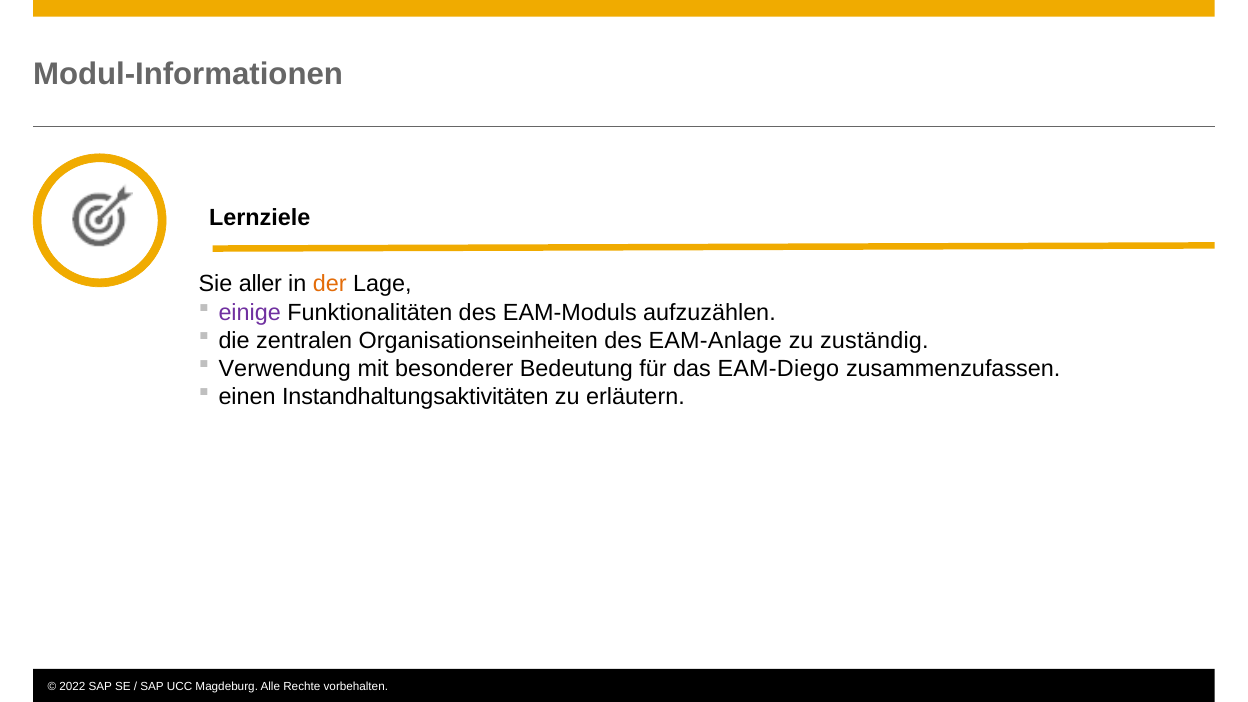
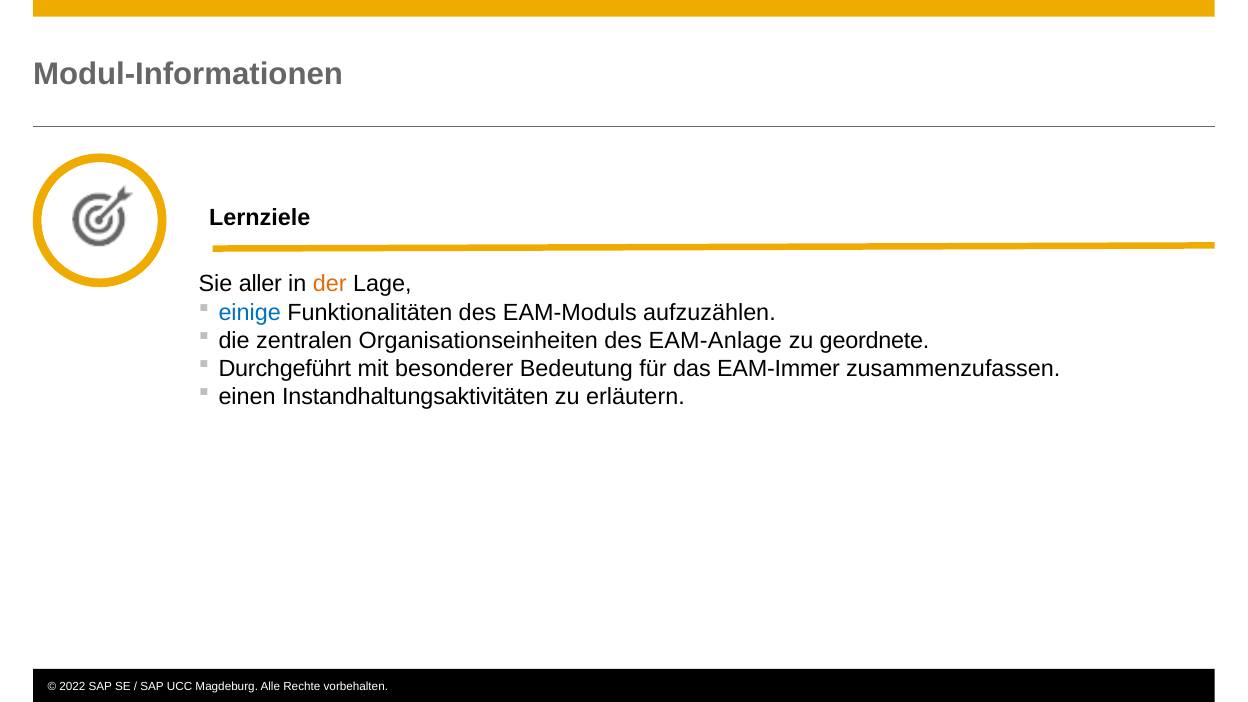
einige colour: purple -> blue (250, 312)
zuständig: zuständig -> geordnete (875, 340)
Verwendung: Verwendung -> Durchgeführt (285, 368)
EAM-Diego: EAM-Diego -> EAM-Immer (779, 368)
